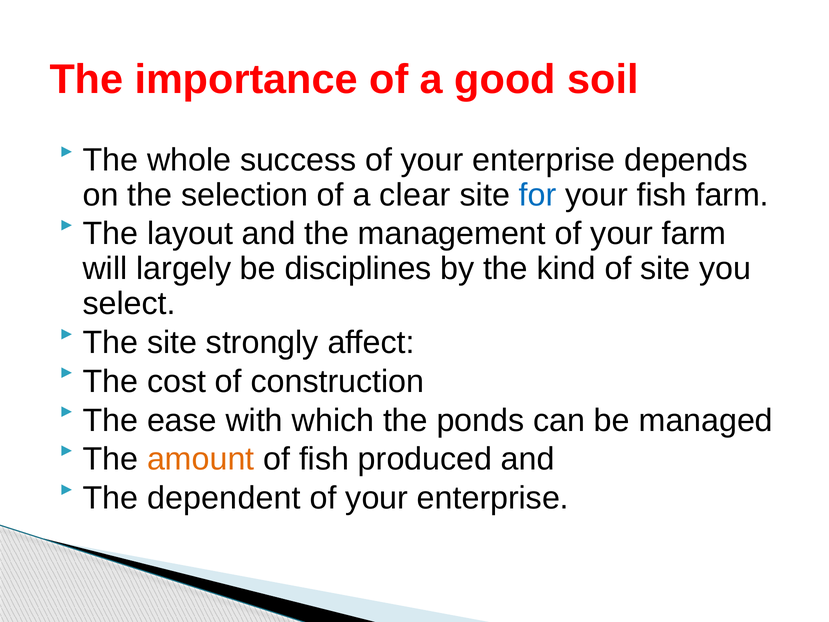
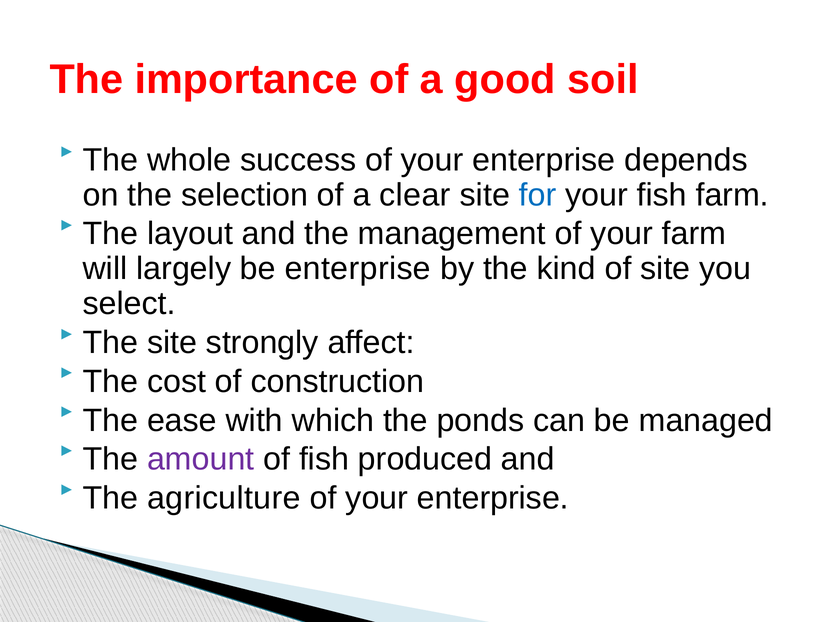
be disciplines: disciplines -> enterprise (358, 269)
amount colour: orange -> purple (201, 459)
dependent: dependent -> agriculture (224, 498)
